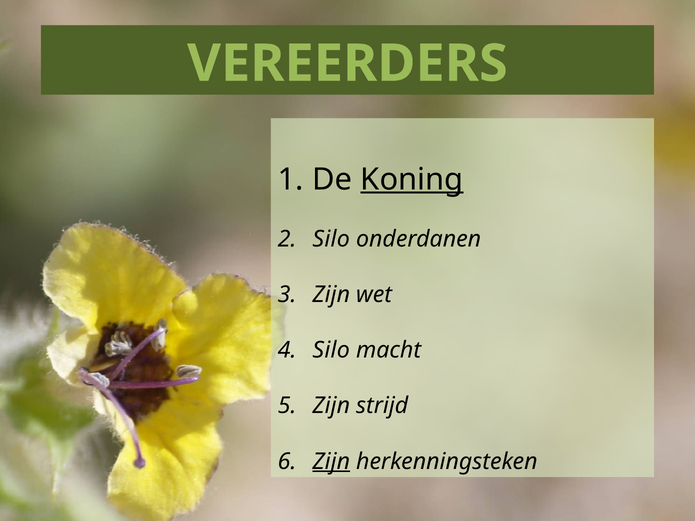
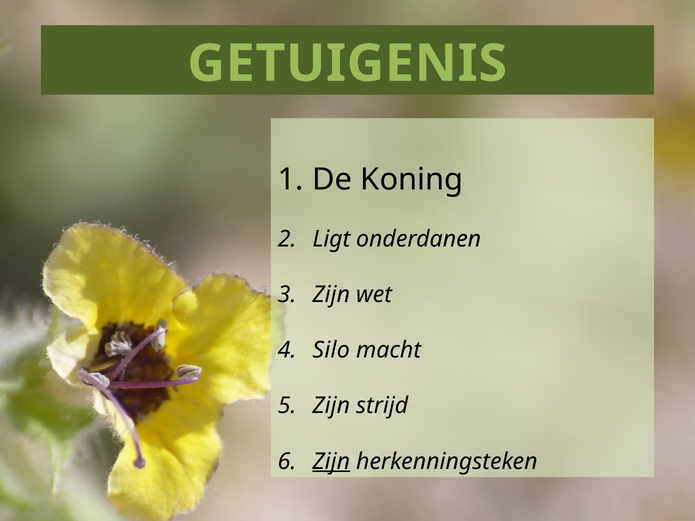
VEREERDERS: VEREERDERS -> GETUIGENIS (347, 64)
Koning underline: present -> none (412, 179)
Silo: Silo -> Ligt (331, 239)
